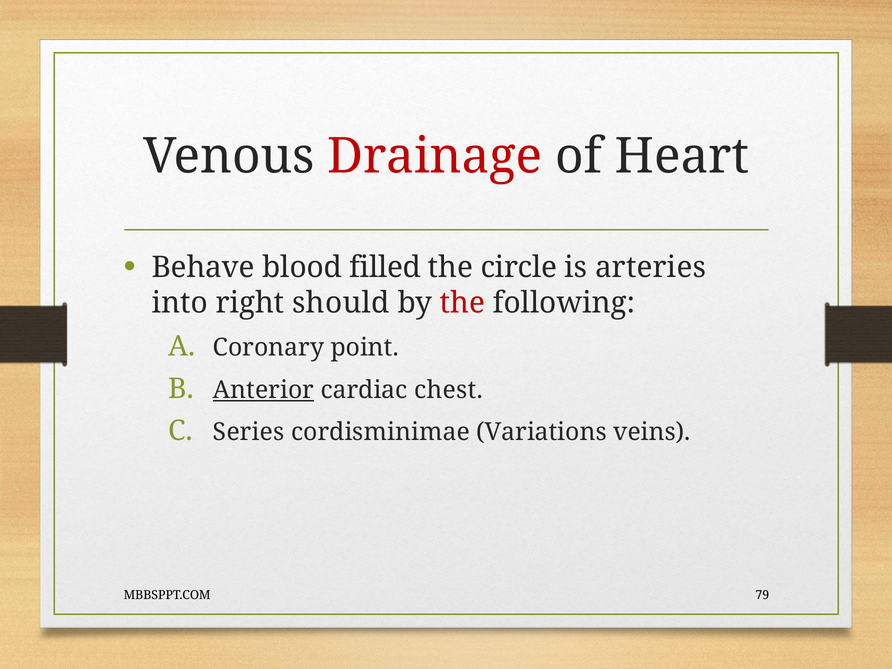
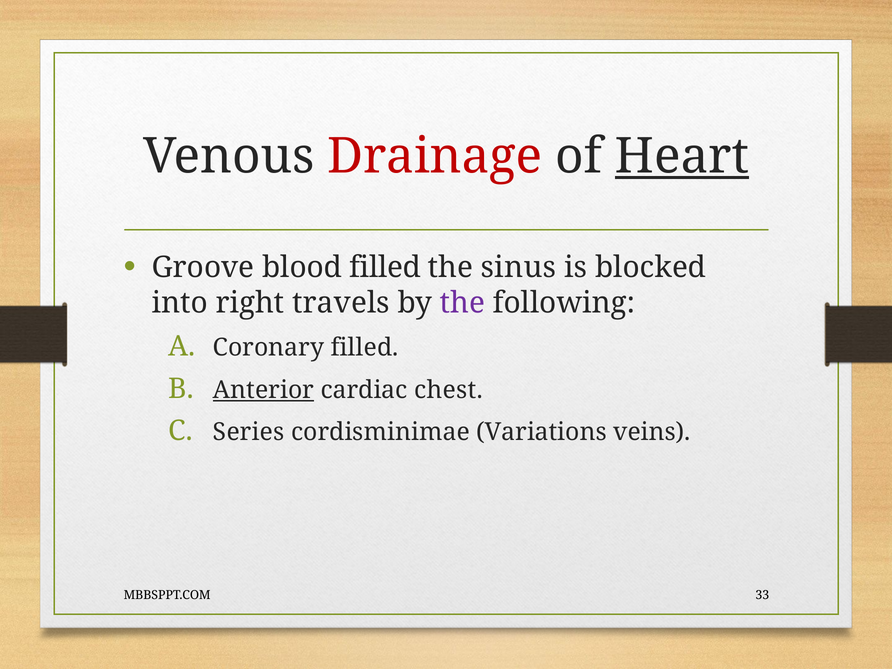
Heart underline: none -> present (682, 156)
Behave: Behave -> Groove (203, 267)
circle: circle -> sinus (519, 267)
arteries: arteries -> blocked (651, 267)
should: should -> travels (341, 303)
the colour: red -> purple (463, 303)
Coronary point: point -> filled (365, 348)
79: 79 -> 33 (762, 595)
